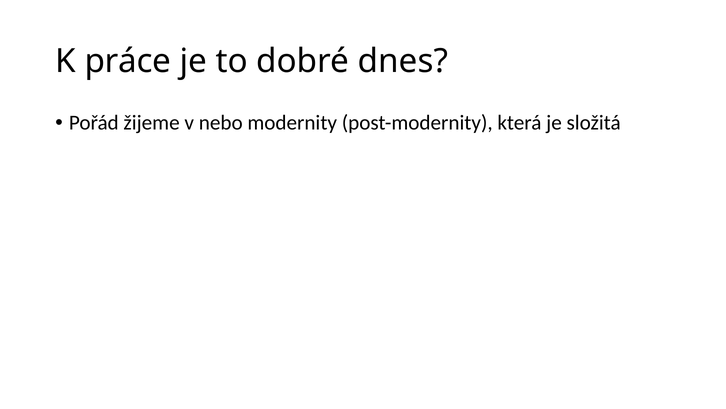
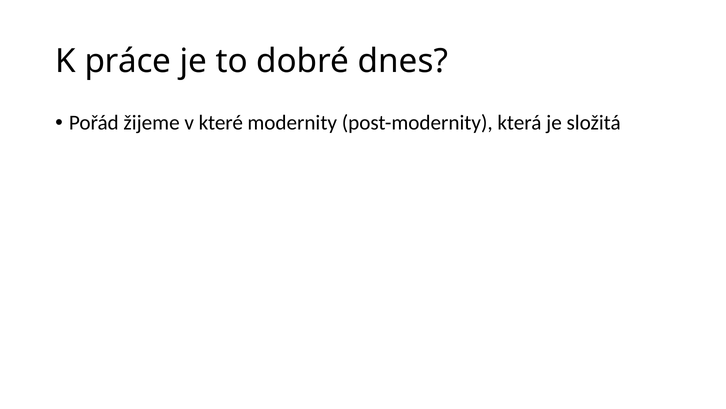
nebo: nebo -> které (221, 123)
